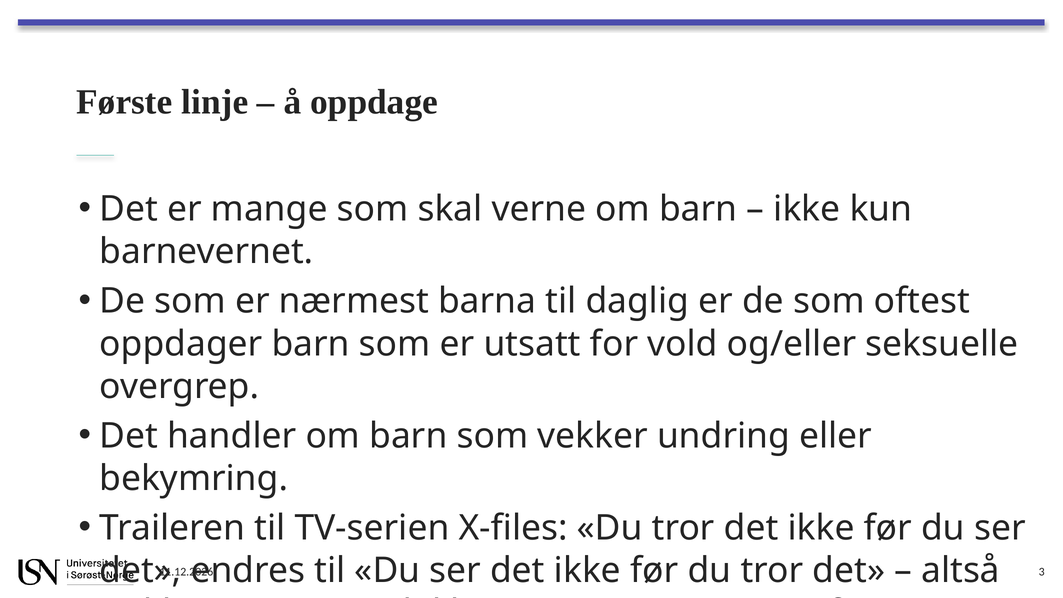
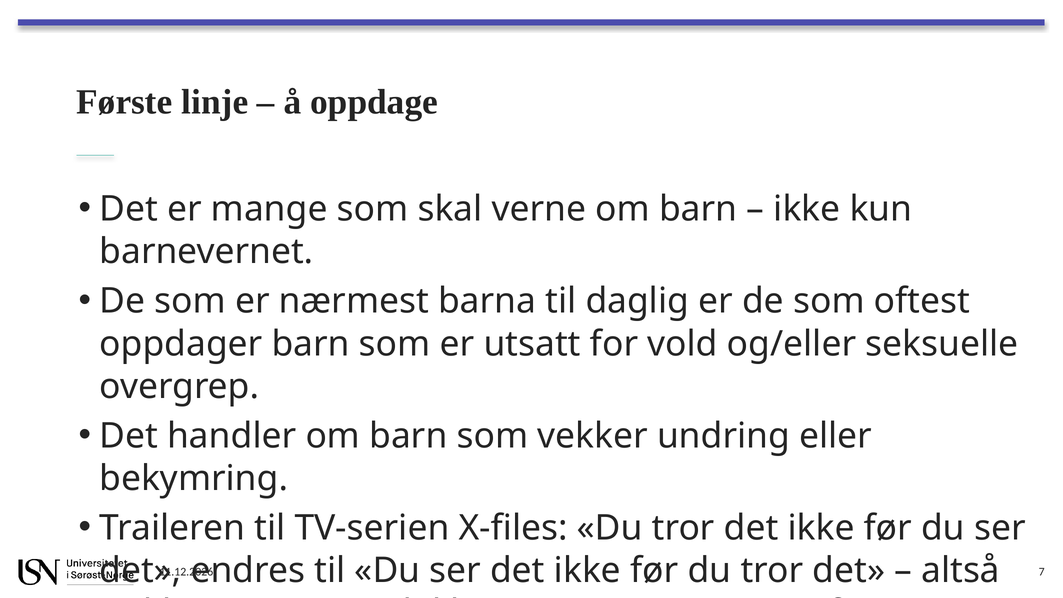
3: 3 -> 7 (1042, 572)
